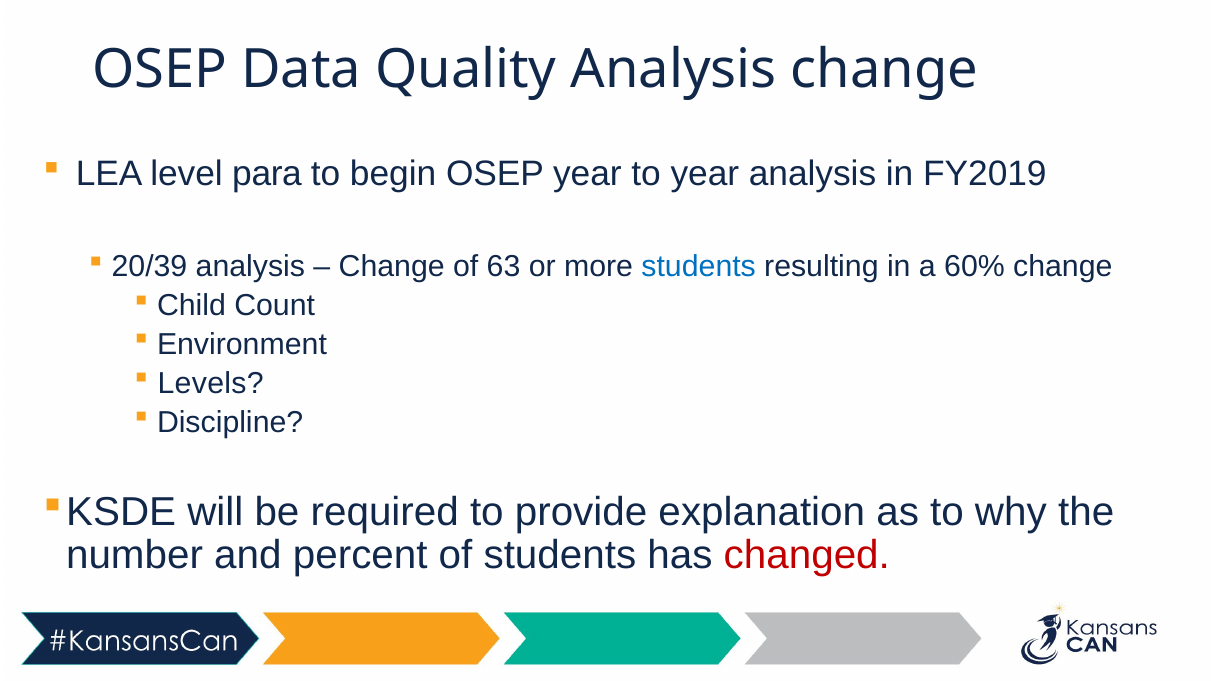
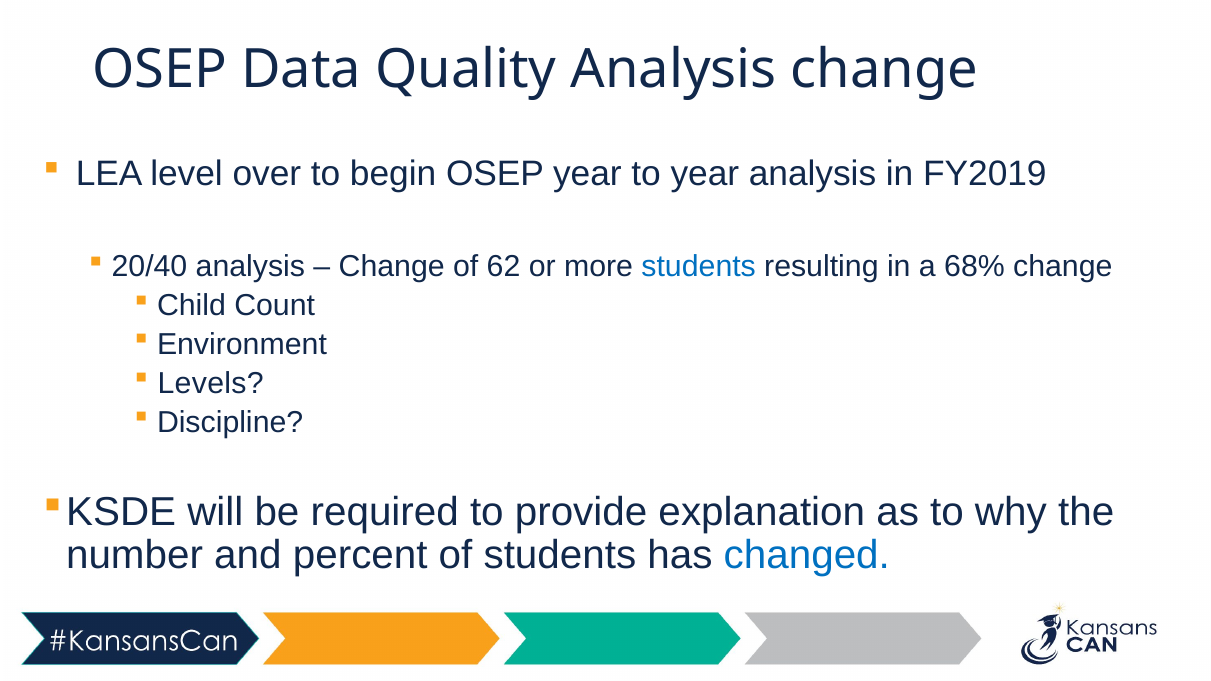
para: para -> over (267, 174)
20/39: 20/39 -> 20/40 (149, 267)
63: 63 -> 62 (504, 267)
60%: 60% -> 68% (975, 267)
changed colour: red -> blue (807, 556)
